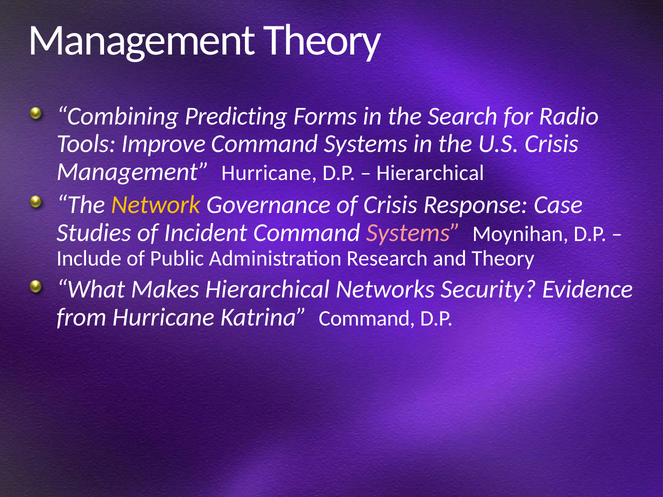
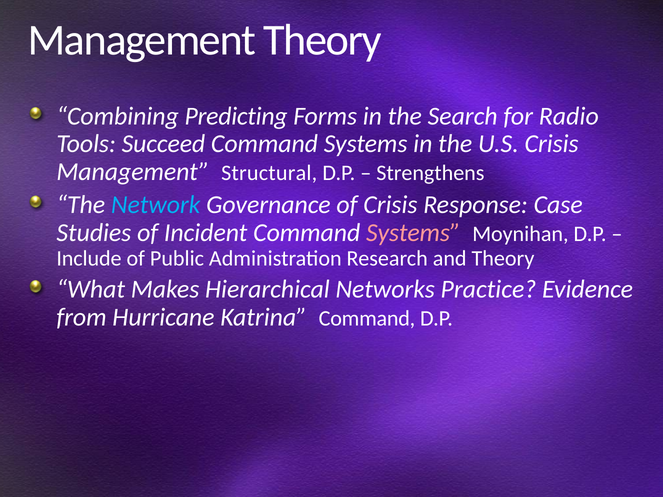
Improve: Improve -> Succeed (163, 144)
Management Hurricane: Hurricane -> Structural (269, 173)
Hierarchical: Hierarchical -> Strengthens (430, 173)
Network colour: yellow -> light blue (156, 205)
Security: Security -> Practice (488, 290)
